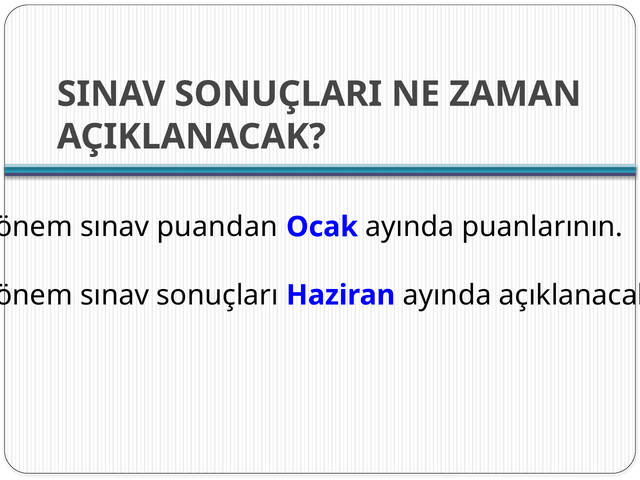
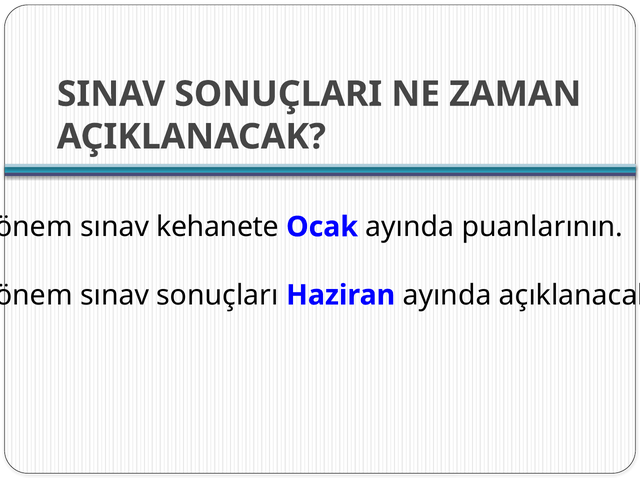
puandan: puandan -> kehanete (218, 227)
